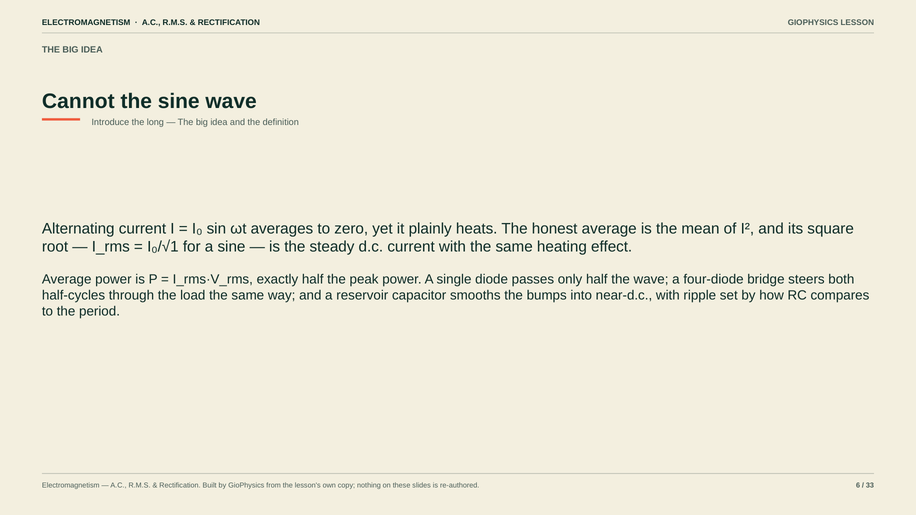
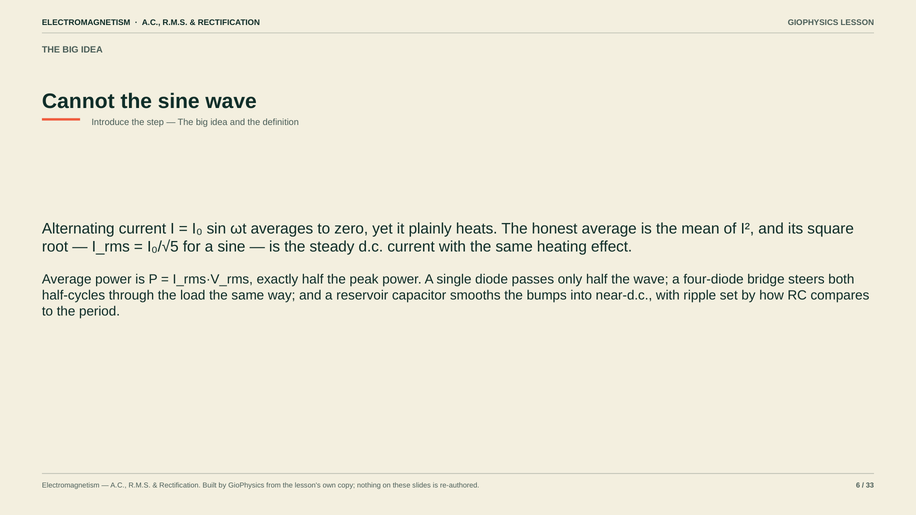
long: long -> step (155, 122)
I₀/√1: I₀/√1 -> I₀/√5 (163, 247)
